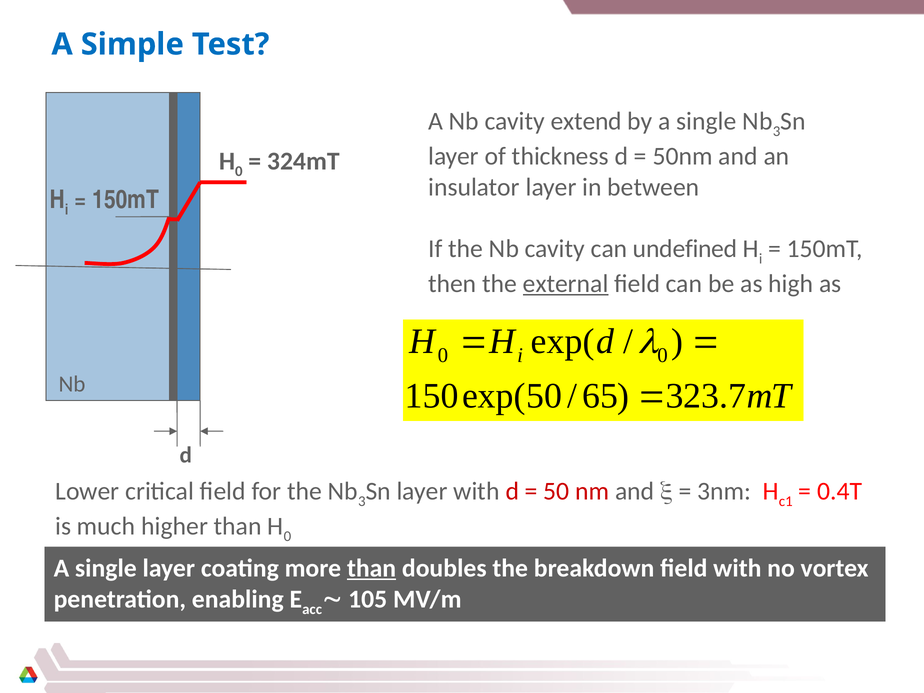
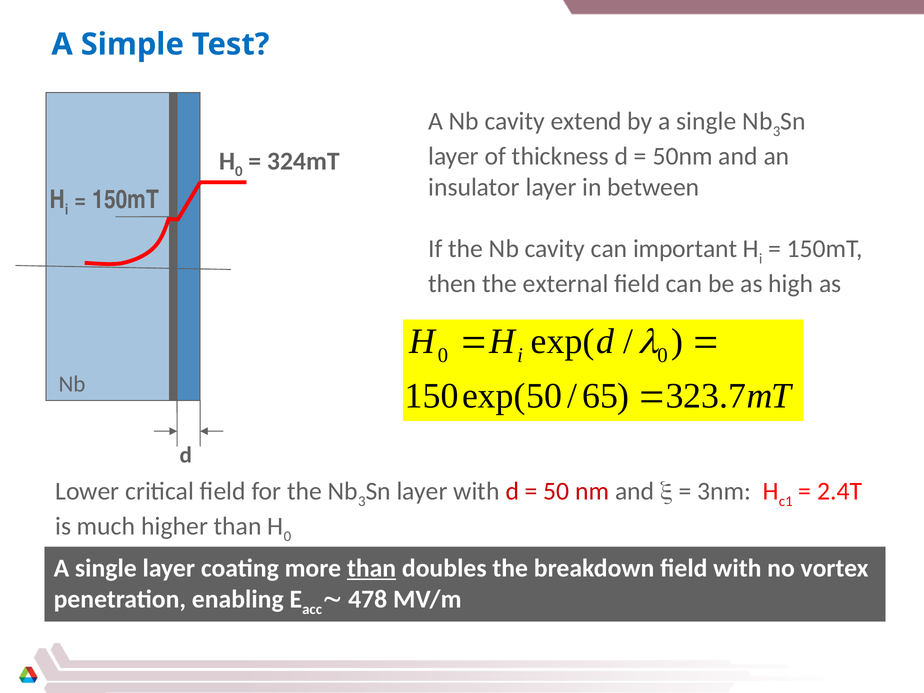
undefined: undefined -> important (685, 249)
external underline: present -> none (566, 284)
0.4T: 0.4T -> 2.4T (840, 491)
105: 105 -> 478 (368, 599)
